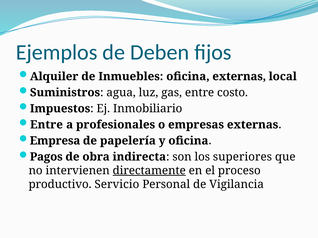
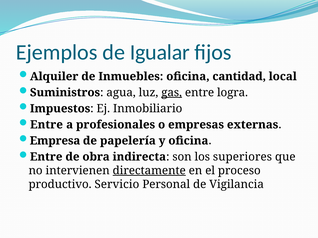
Deben: Deben -> Igualar (160, 53)
oficina externas: externas -> cantidad (239, 77)
gas underline: none -> present (172, 93)
costo: costo -> logra (233, 93)
Pagos: Pagos -> Entre (46, 157)
